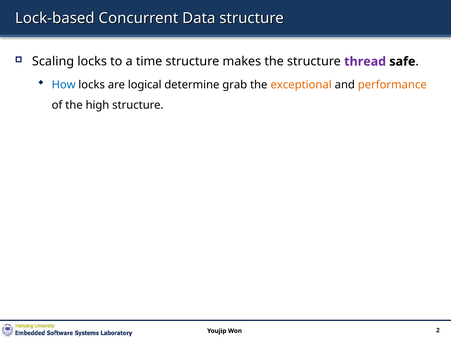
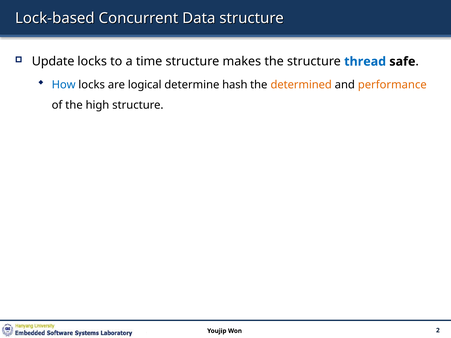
Scaling: Scaling -> Update (53, 62)
thread colour: purple -> blue (365, 62)
grab: grab -> hash (235, 85)
exceptional: exceptional -> determined (301, 85)
